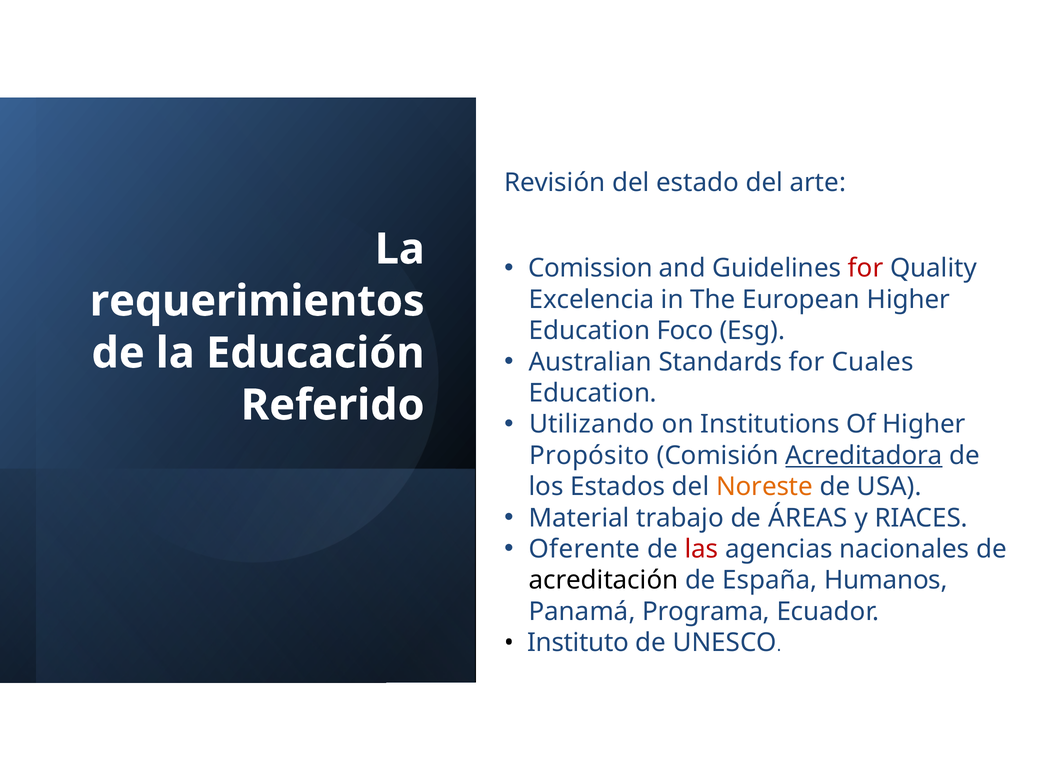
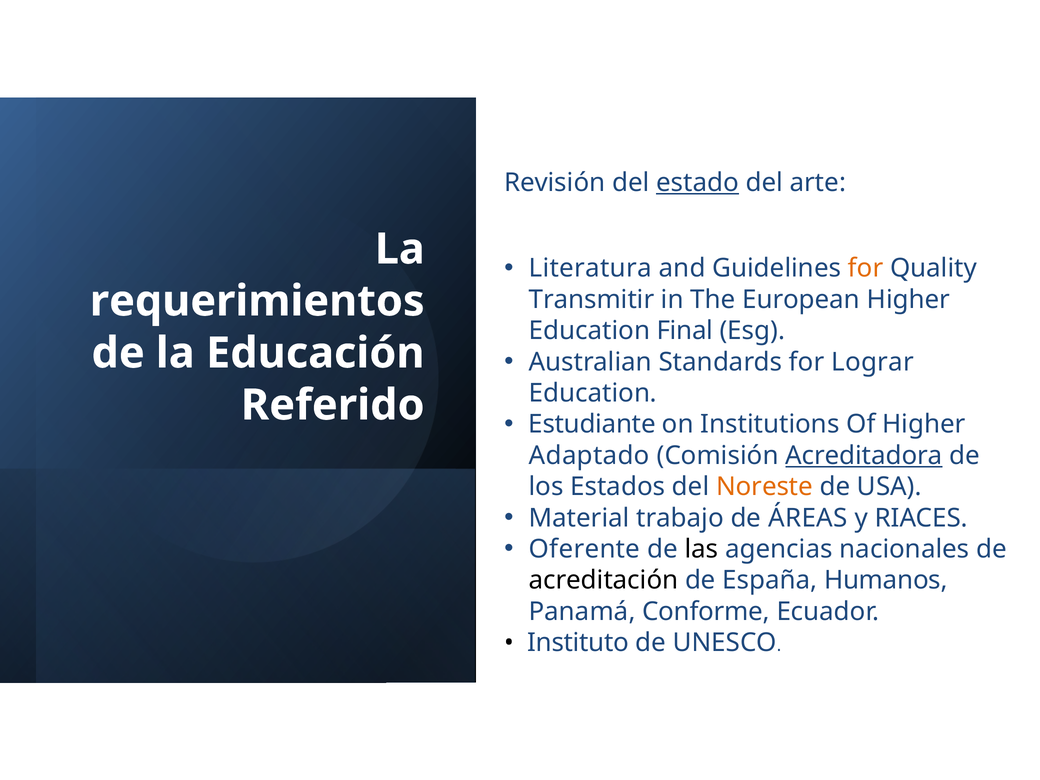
estado underline: none -> present (698, 183)
Comission: Comission -> Literatura (590, 268)
for colour: red -> orange (866, 268)
Excelencia: Excelencia -> Transmitir (591, 300)
Foco: Foco -> Final (685, 331)
Cuales: Cuales -> Lograr (873, 362)
Utilizando: Utilizando -> Estudiante (592, 424)
Propósito: Propósito -> Adaptado (589, 456)
las colour: red -> black (702, 549)
Programa: Programa -> Conforme (706, 612)
